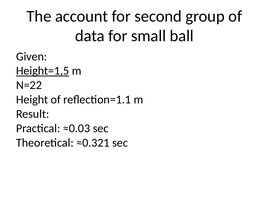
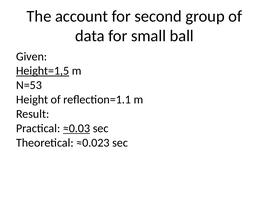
N=22: N=22 -> N=53 (29, 85)
≈0.03 underline: none -> present (77, 128)
≈0.321: ≈0.321 -> ≈0.023 (93, 143)
